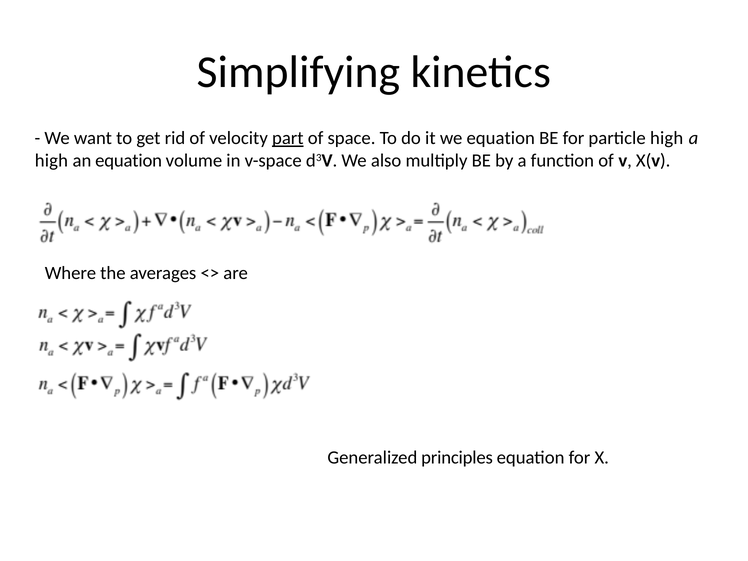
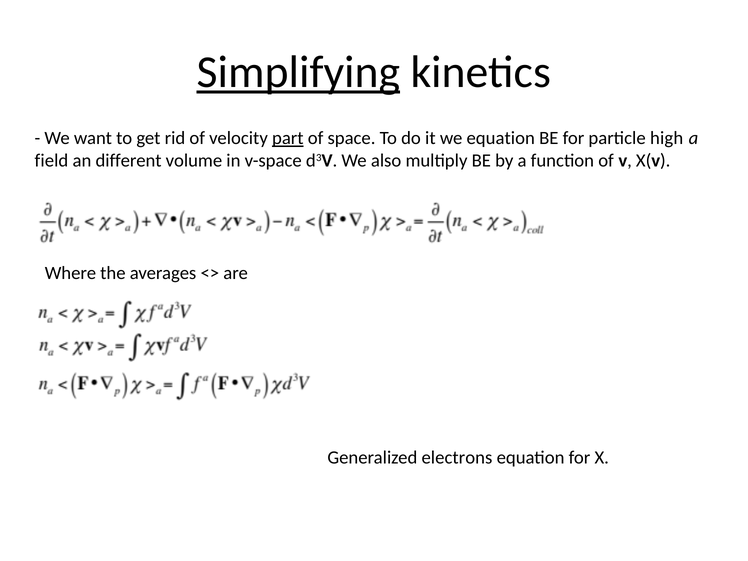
Simplifying underline: none -> present (298, 72)
high: high -> field (51, 161)
an equation: equation -> different (129, 161)
principles: principles -> electrons (457, 458)
